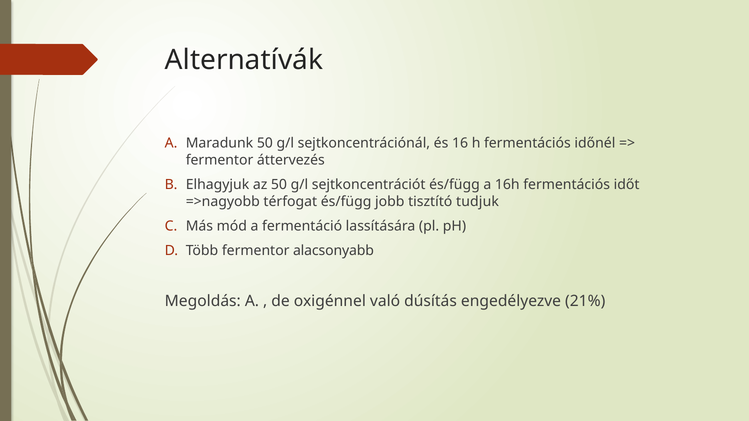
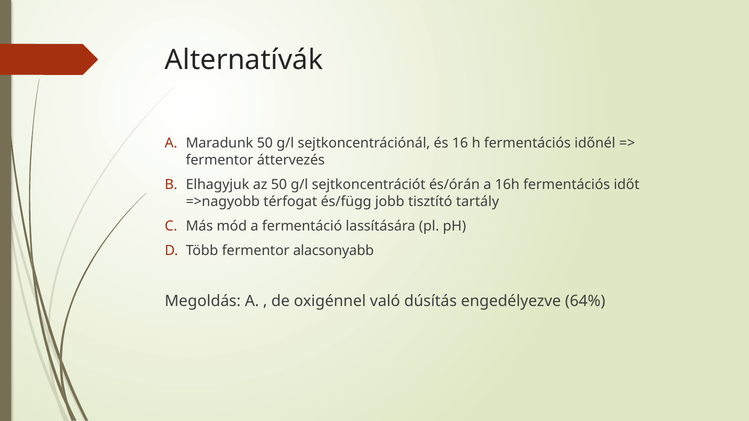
sejtkoncentrációt és/függ: és/függ -> és/órán (454, 185)
tudjuk: tudjuk -> tartály (478, 202)
21%: 21% -> 64% (585, 301)
